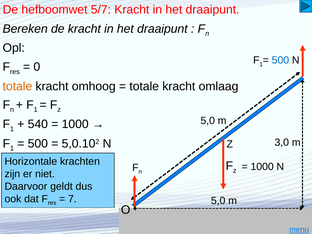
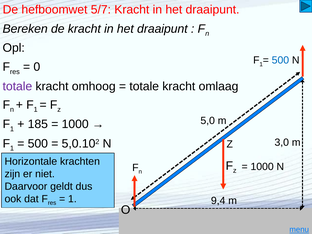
totale colour: orange -> purple (17, 86)
540: 540 -> 185 (38, 124)
7: 7 -> 1 (72, 199)
5,0: 5,0 -> 9,4 (218, 201)
